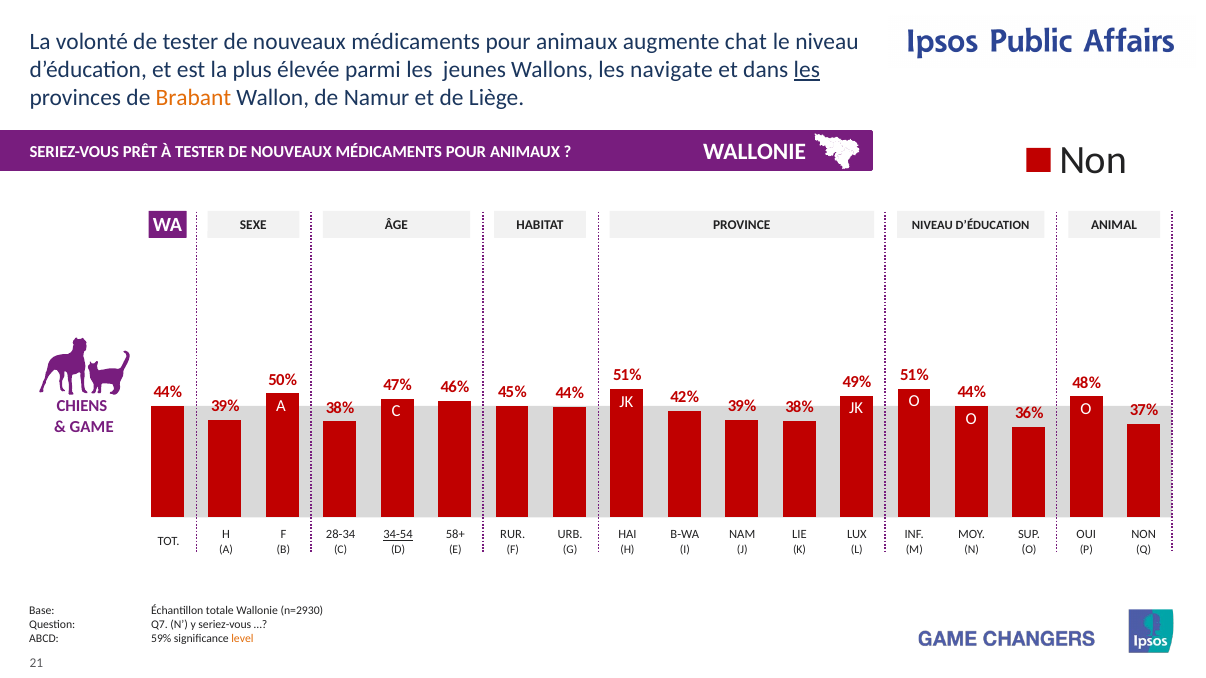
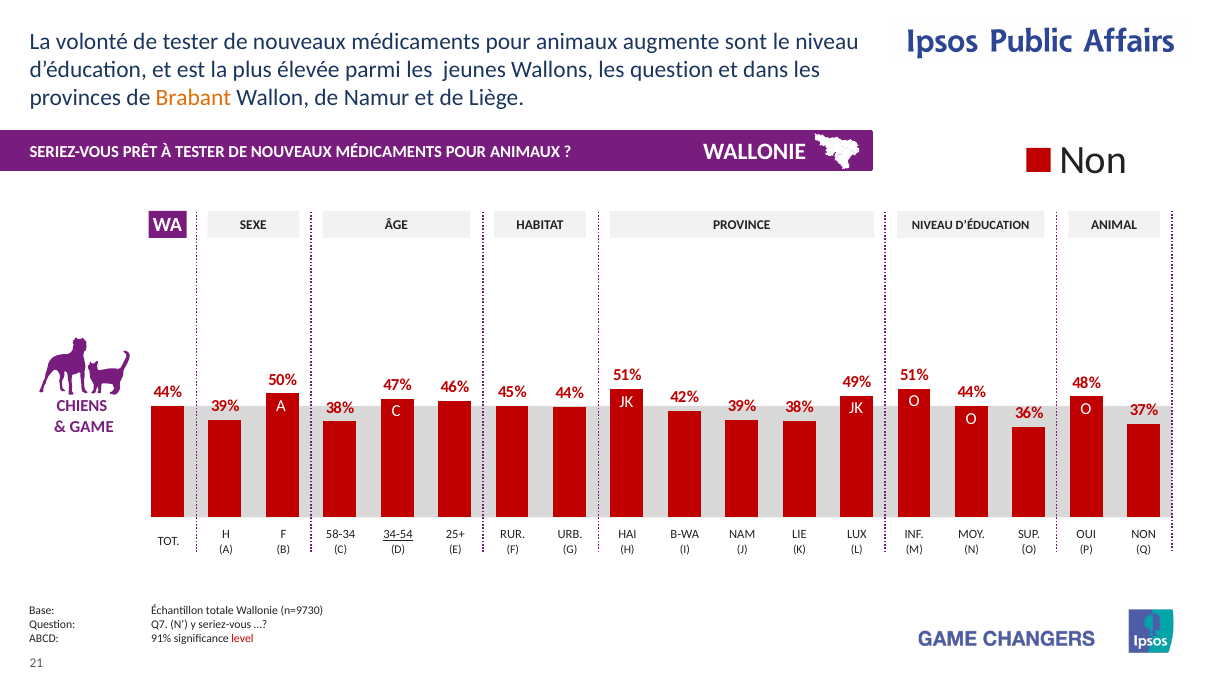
chat: chat -> sont (746, 42)
les navigate: navigate -> question (672, 70)
les underline: present -> none (807, 70)
28-34: 28-34 -> 58-34 (341, 535)
58+: 58+ -> 25+ (455, 535)
n=2930: n=2930 -> n=9730 (302, 611)
59%: 59% -> 91% (161, 639)
level colour: orange -> red (242, 639)
